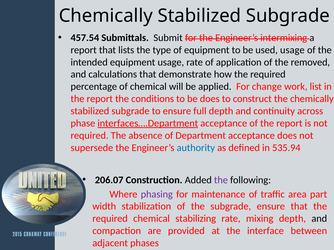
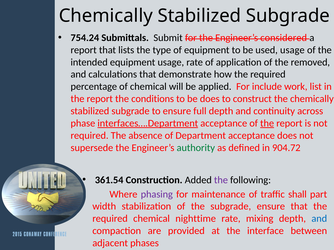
457.54: 457.54 -> 754.24 (85, 38)
intermixing: intermixing -> considered (284, 38)
change: change -> include (267, 87)
the underline: none -> present (267, 124)
authority colour: blue -> green (196, 148)
535.94: 535.94 -> 904.72 (286, 148)
206.07: 206.07 -> 361.54 (109, 180)
area: area -> shall (297, 195)
stabilizing: stabilizing -> nighttime (196, 219)
and colour: black -> blue (319, 219)
